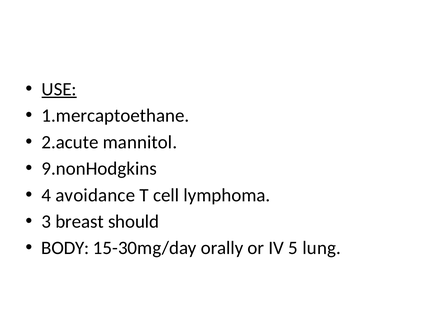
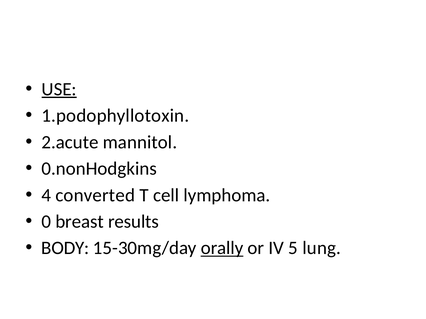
1.mercaptoethane: 1.mercaptoethane -> 1.podophyllotoxin (115, 116)
9.nonHodgkins: 9.nonHodgkins -> 0.nonHodgkins (99, 169)
avoidance: avoidance -> converted (95, 195)
3: 3 -> 0 (46, 222)
should: should -> results (133, 222)
orally underline: none -> present (222, 248)
